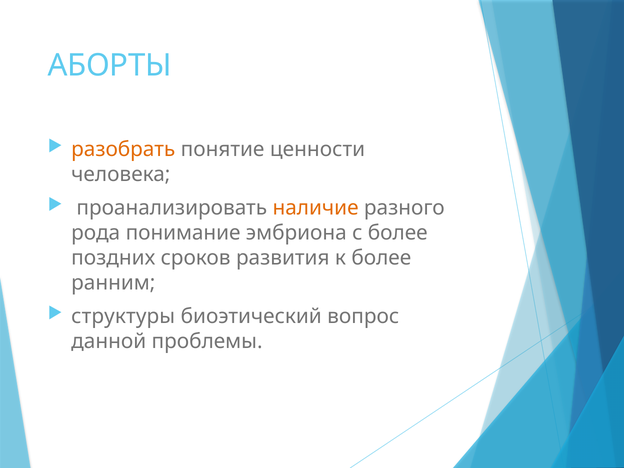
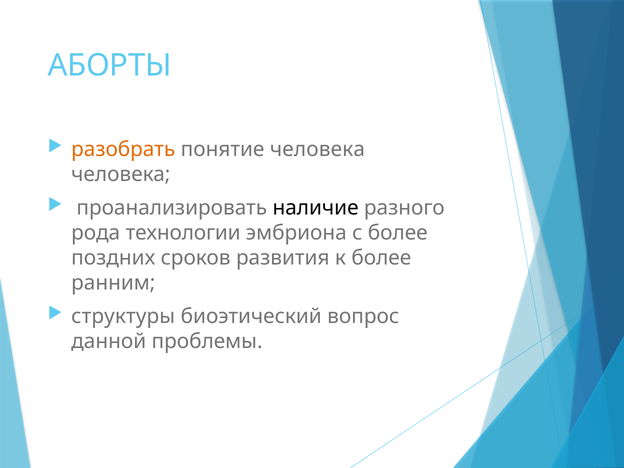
понятие ценности: ценности -> человека (317, 149)
наличие colour: orange -> black (316, 208)
понимание: понимание -> технологии (183, 233)
